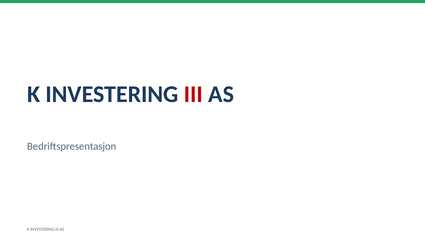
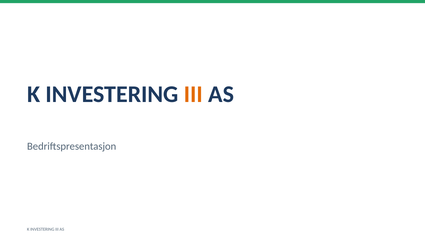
III colour: red -> orange (193, 94)
